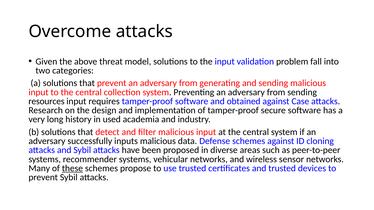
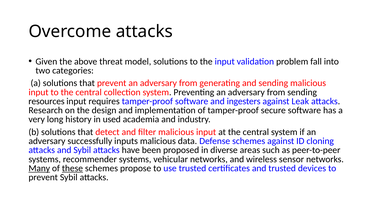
obtained: obtained -> ingesters (244, 101)
Case: Case -> Leak (300, 101)
Many underline: none -> present (39, 169)
